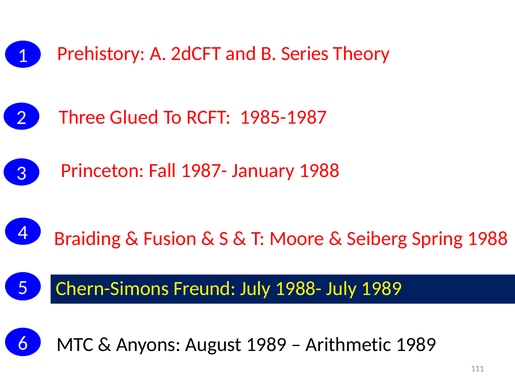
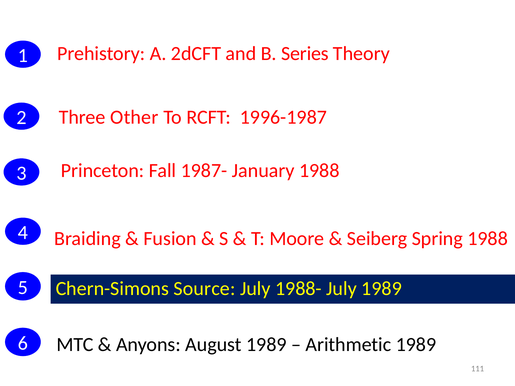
Glued: Glued -> Other (134, 117)
1985-1987: 1985-1987 -> 1996-1987 (283, 117)
Freund: Freund -> Source (204, 289)
